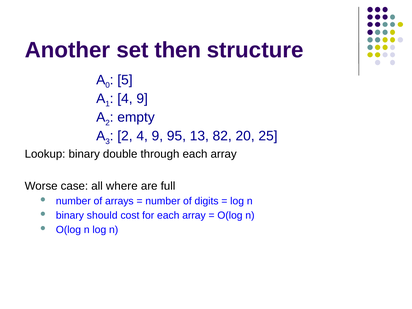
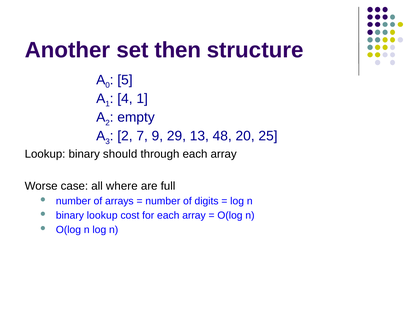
9: 9 -> 1 (142, 99)
2 4: 4 -> 7 (142, 136)
95: 95 -> 29 (176, 136)
82: 82 -> 48 (222, 136)
double: double -> should (120, 154)
binary should: should -> lookup (102, 215)
